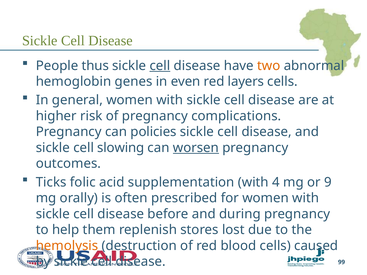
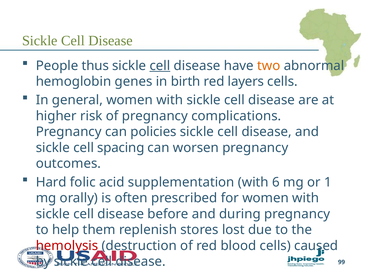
even: even -> birth (186, 82)
slowing: slowing -> spacing (121, 148)
worsen underline: present -> none (196, 148)
Ticks: Ticks -> Hard (51, 182)
4: 4 -> 6 (276, 182)
9: 9 -> 1 (328, 182)
hemolysis colour: orange -> red (67, 246)
